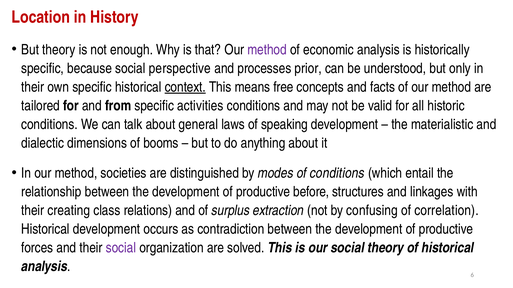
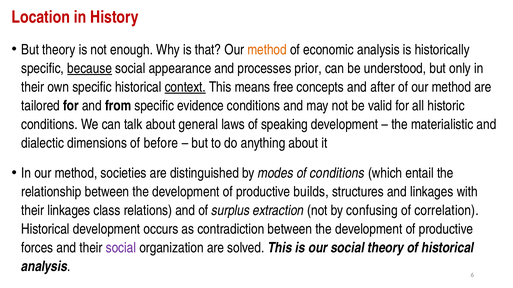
method colour: purple -> orange (267, 50)
because underline: none -> present (90, 68)
perspective: perspective -> appearance (180, 68)
facts: facts -> after (382, 87)
activities: activities -> evidence (200, 106)
booms: booms -> before (161, 143)
before: before -> builds (311, 192)
their creating: creating -> linkages (69, 211)
